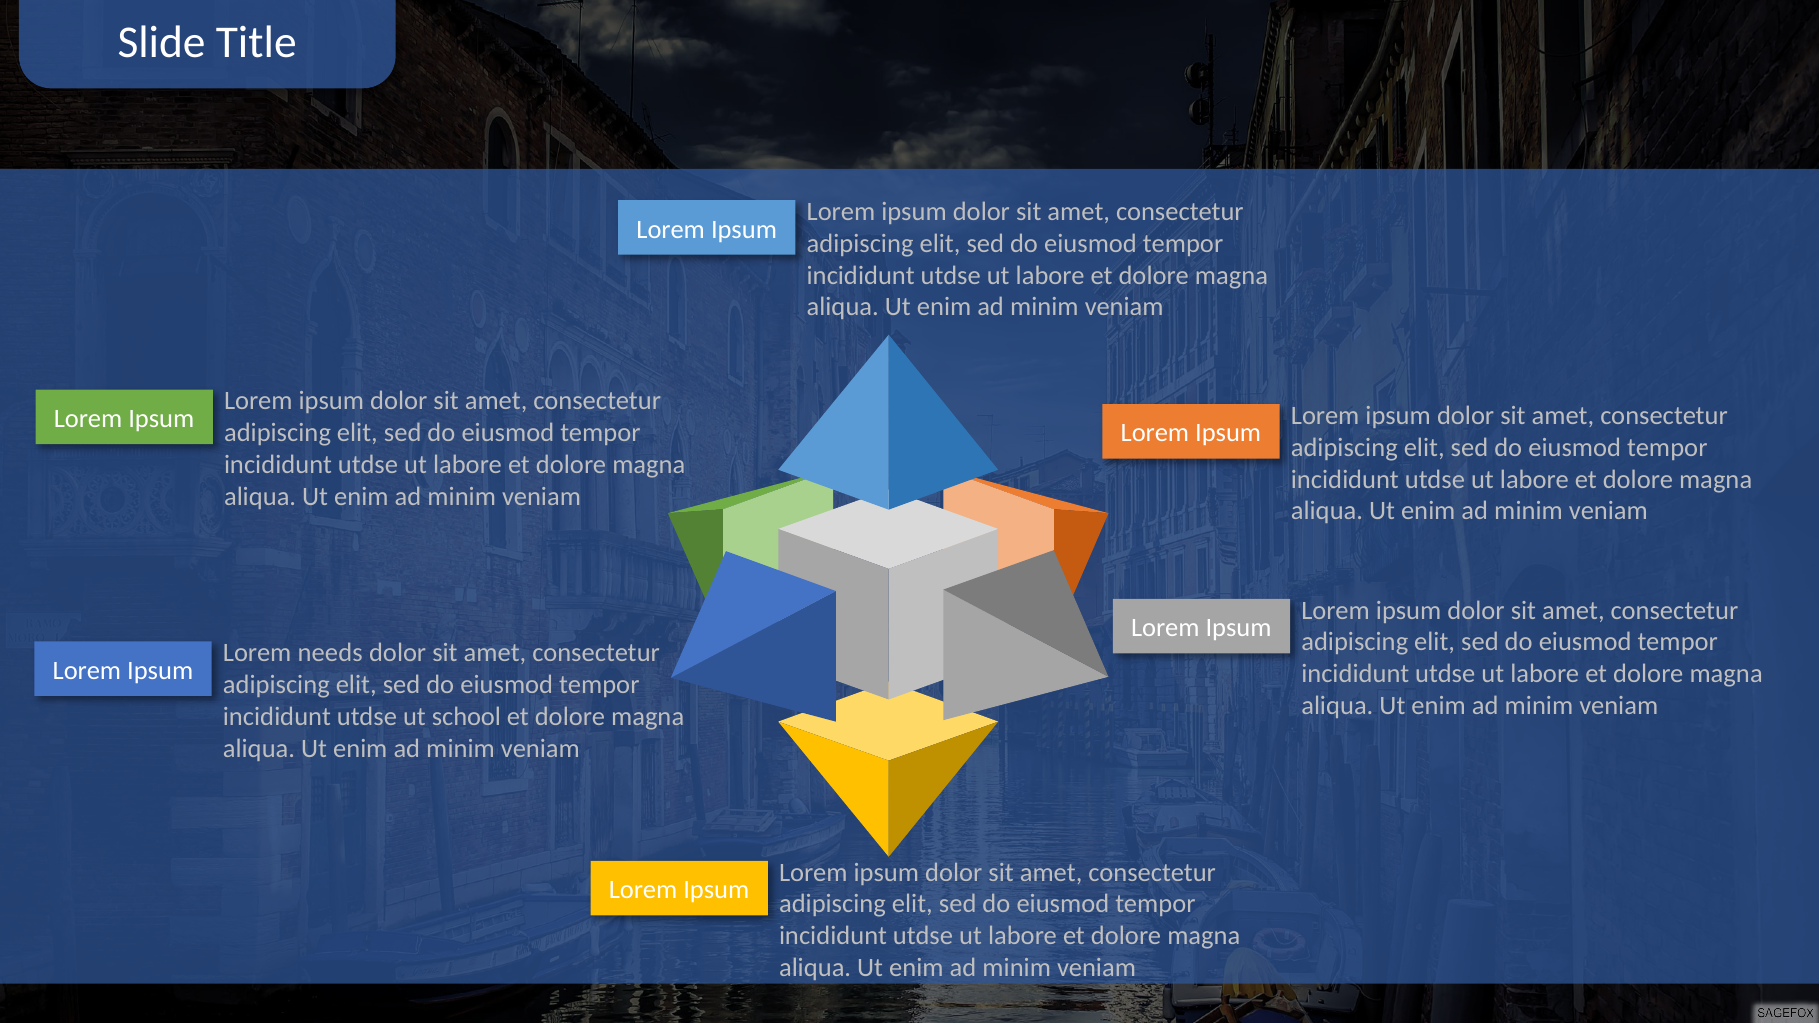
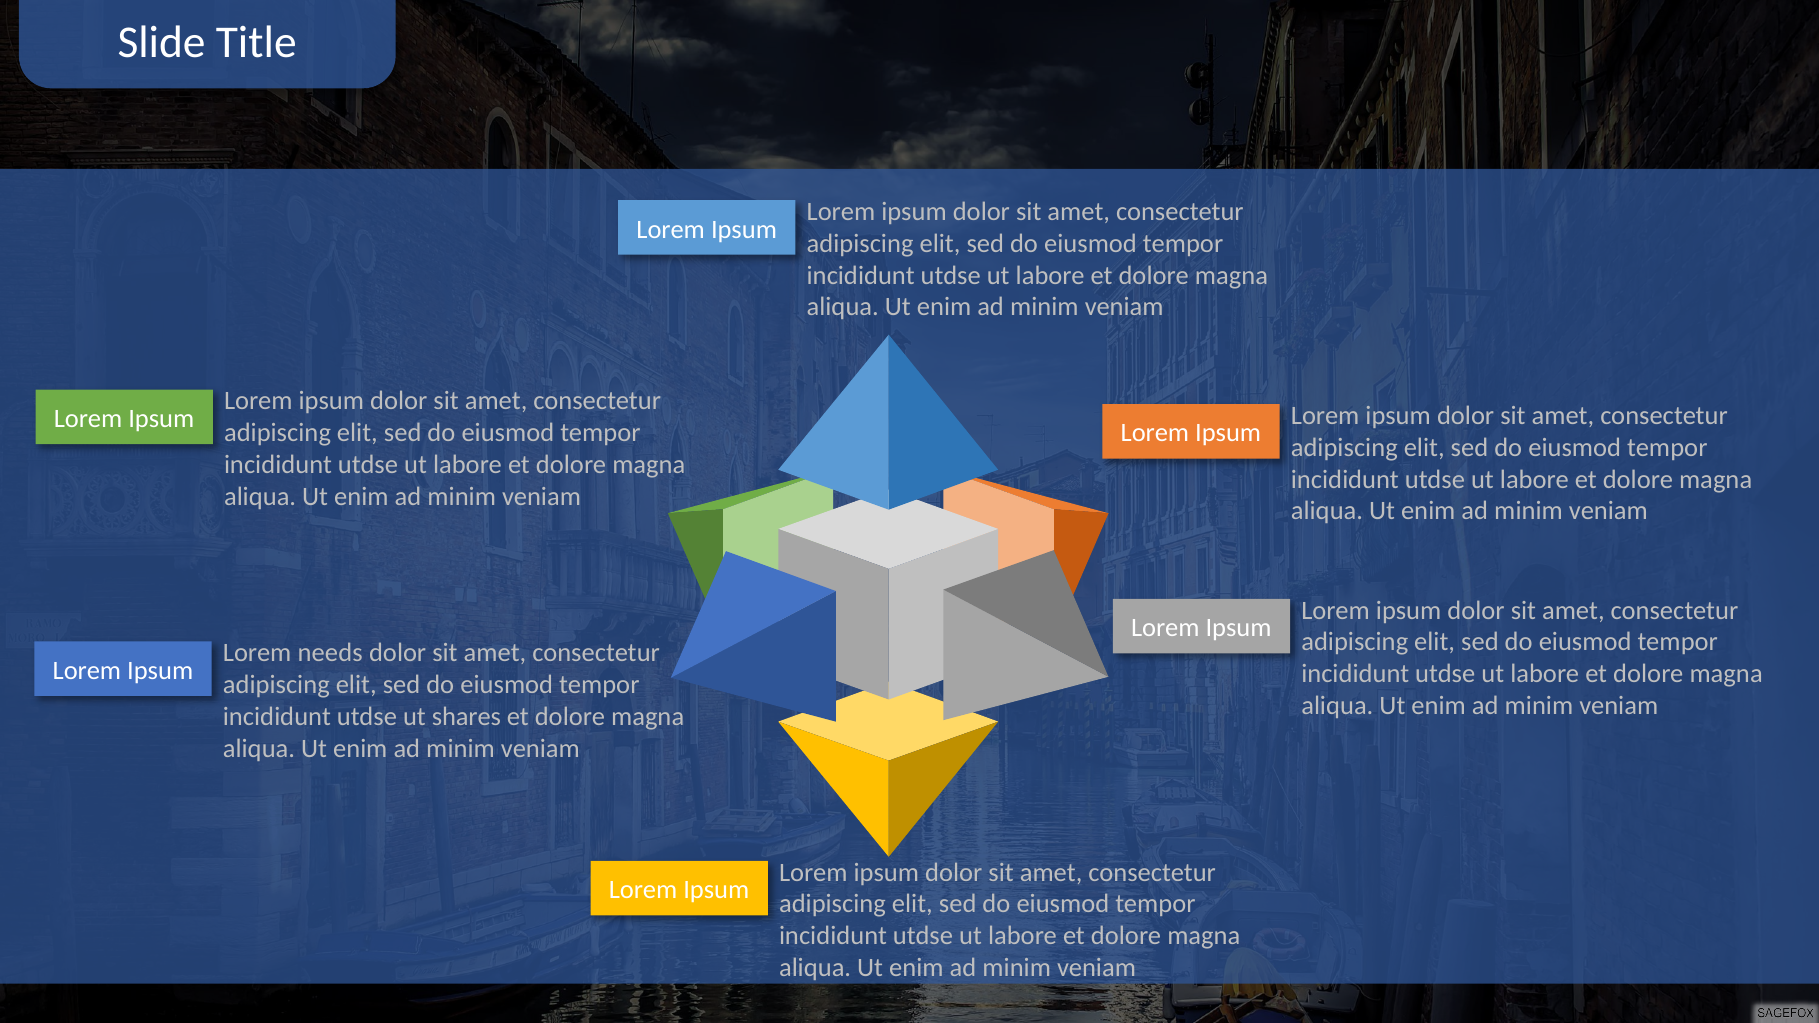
school: school -> shares (466, 717)
